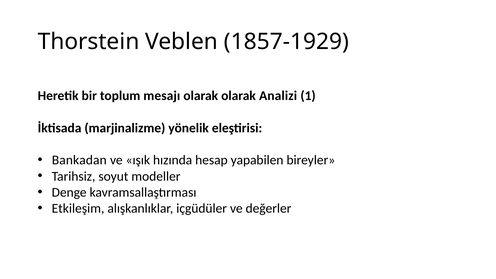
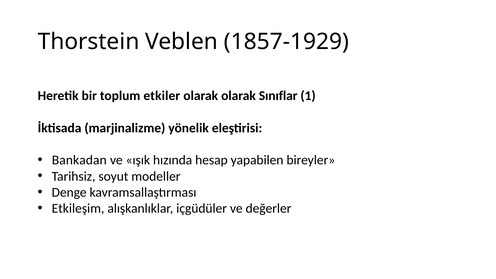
mesajı: mesajı -> etkiler (162, 96)
Analizi: Analizi -> Sınıflar (278, 96)
